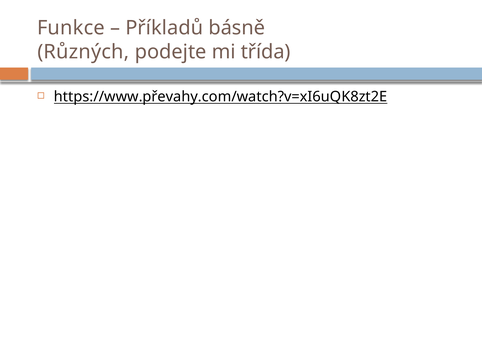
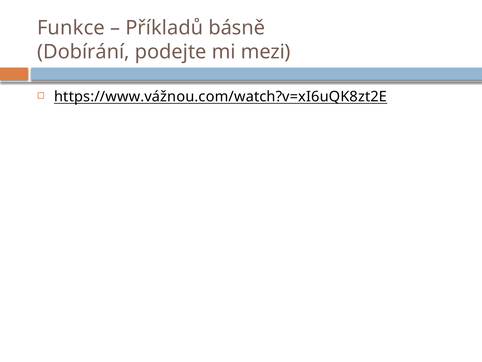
Různých: Různých -> Dobírání (83, 52)
třída: třída -> mezi (266, 52)
https://www.převahy.com/watch?v=xI6uQK8zt2E: https://www.převahy.com/watch?v=xI6uQK8zt2E -> https://www.vážnou.com/watch?v=xI6uQK8zt2E (221, 97)
